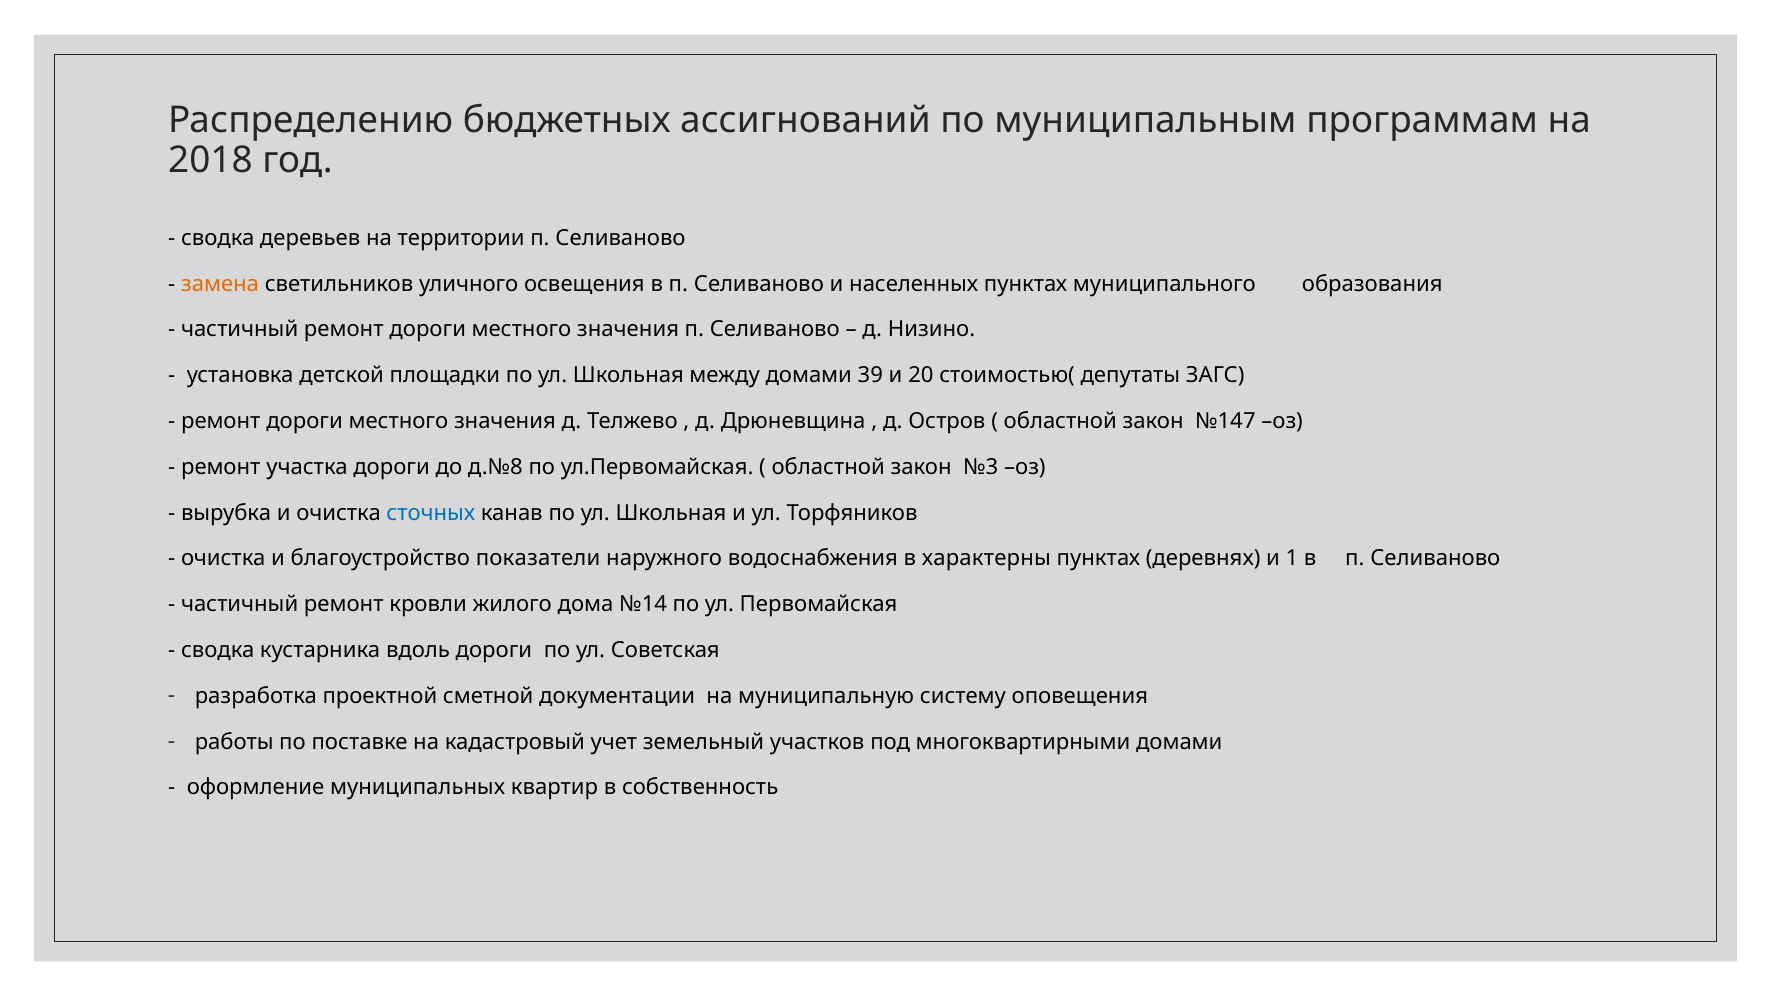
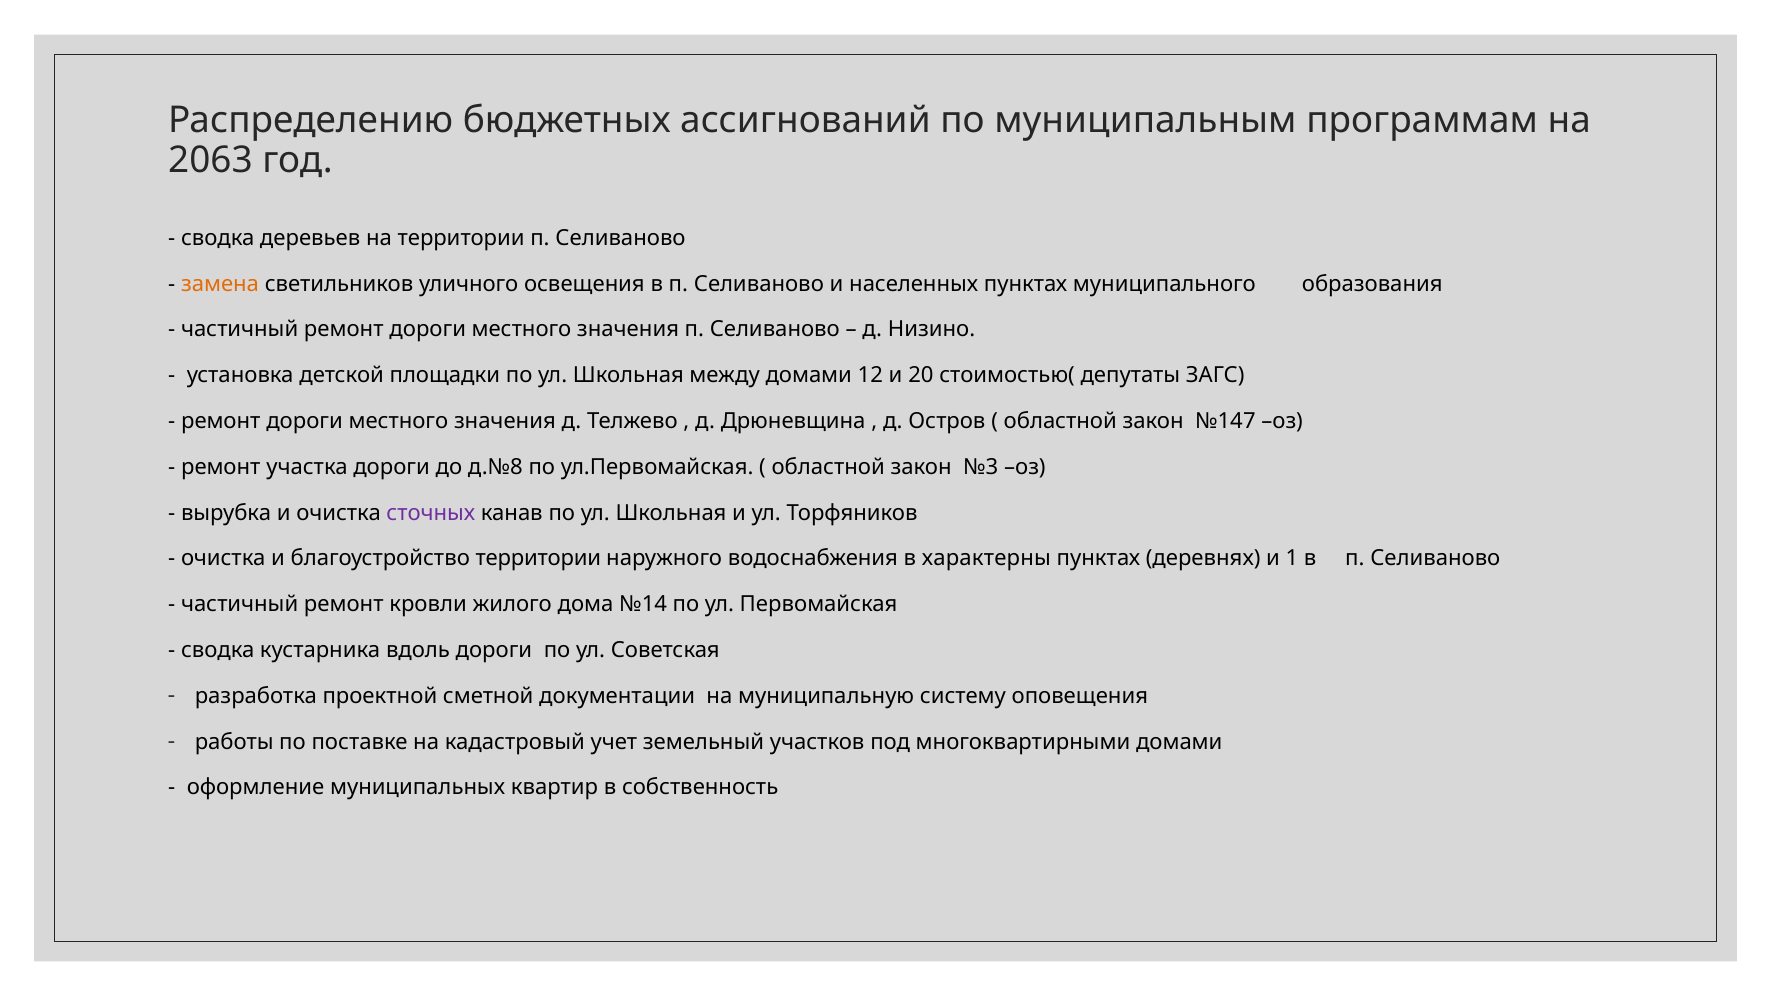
2018: 2018 -> 2063 (210, 160)
39: 39 -> 12 (870, 375)
сточных colour: blue -> purple (431, 513)
благоустройство показатели: показатели -> территории (538, 559)
